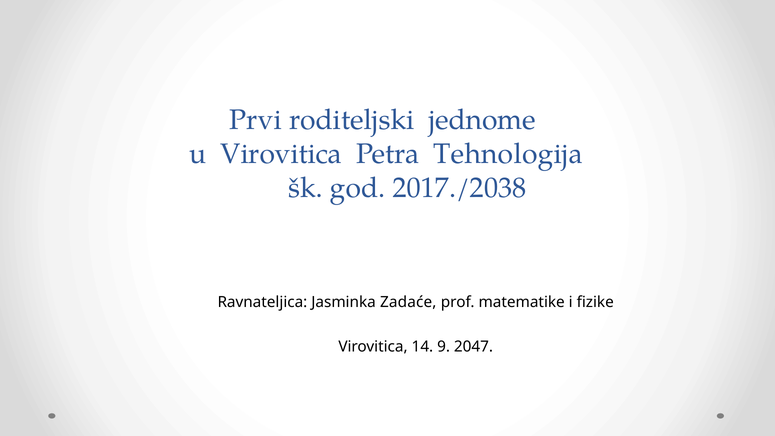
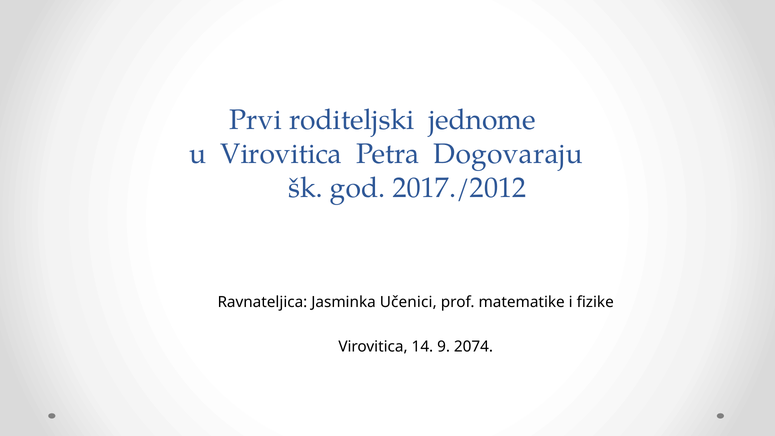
Tehnologija: Tehnologija -> Dogovaraju (508, 154)
2017./2038: 2017./2038 -> 2017./2012 (459, 188)
Zadaće: Zadaće -> Učenici (408, 302)
2047: 2047 -> 2074 (474, 347)
